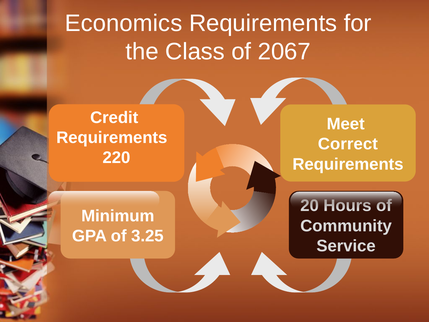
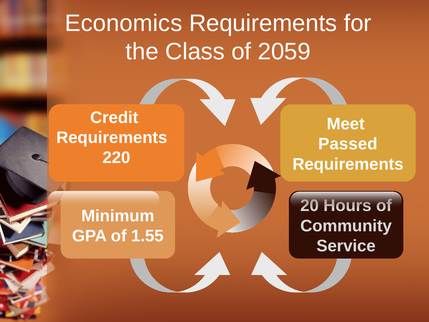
2067: 2067 -> 2059 (284, 52)
Correct: Correct -> Passed (348, 144)
3.25: 3.25 -> 1.55 (147, 236)
